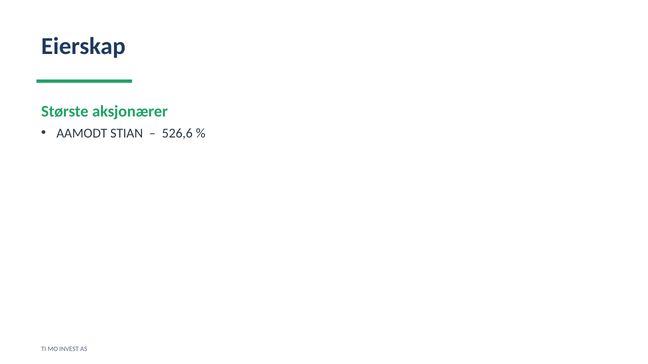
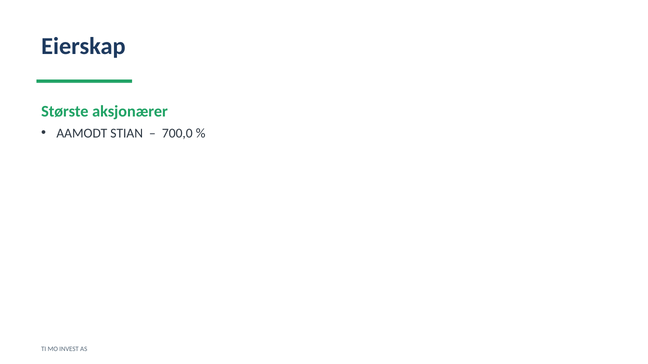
526,6: 526,6 -> 700,0 (177, 133)
